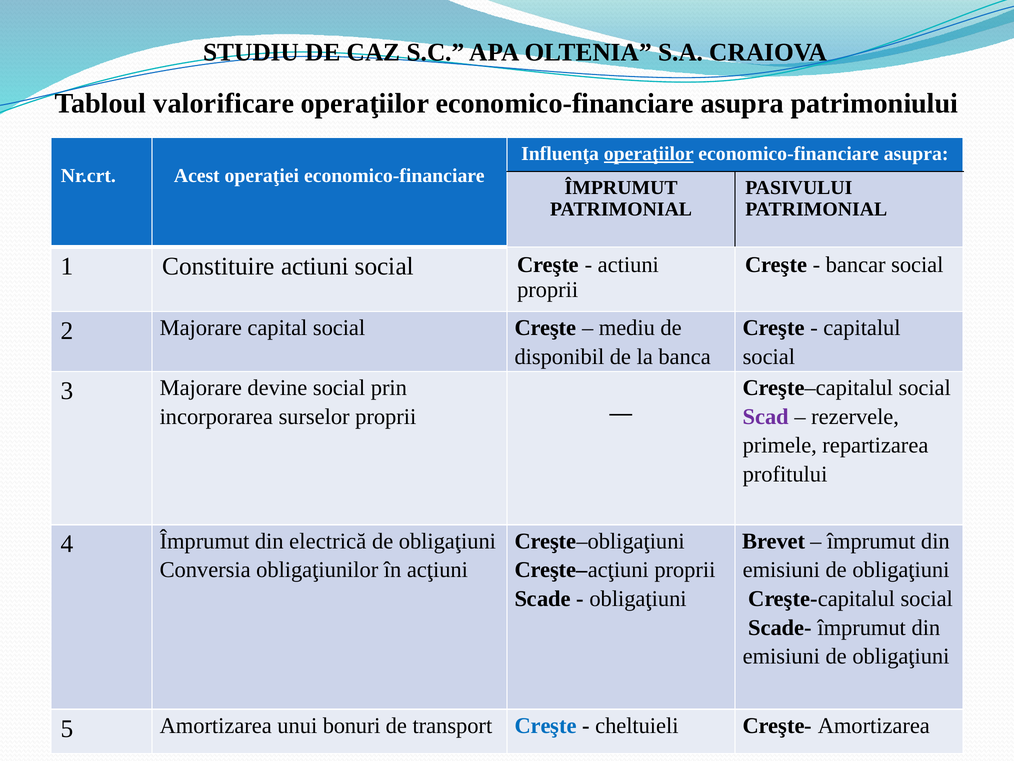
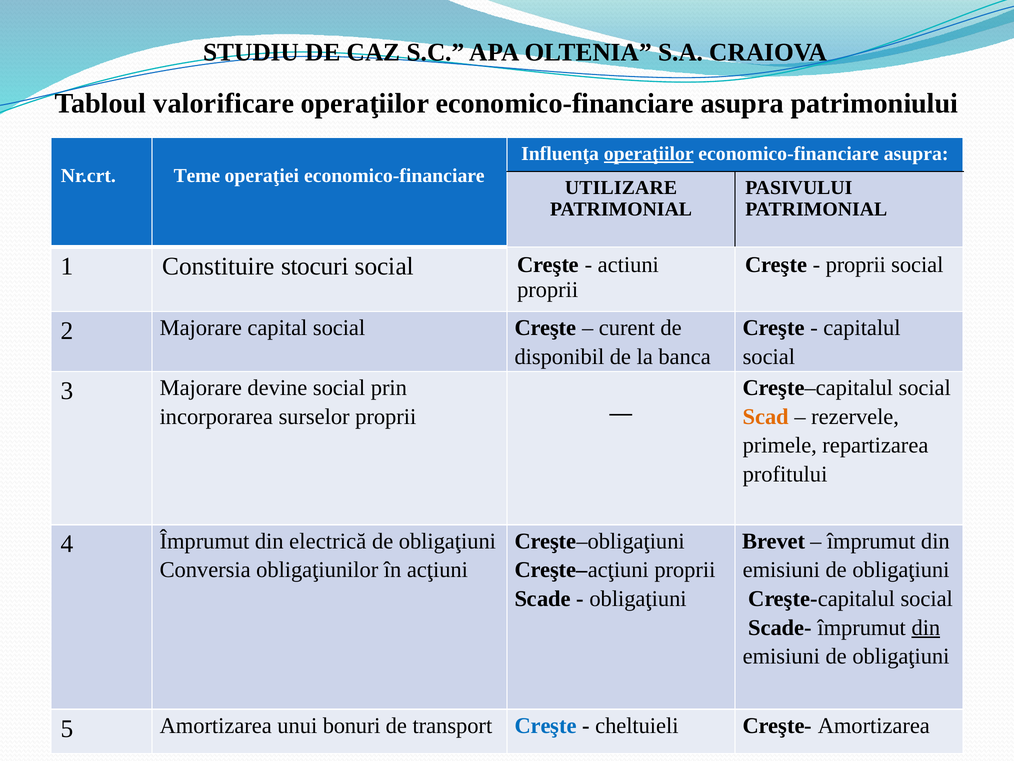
Acest: Acest -> Teme (197, 175)
ÎMPRUMUT: ÎMPRUMUT -> UTILIZARE (621, 188)
bancar: bancar -> proprii (856, 265)
Constituire actiuni: actiuni -> stocuri (315, 266)
mediu: mediu -> curent (627, 328)
Scad colour: purple -> orange (766, 416)
din underline: none -> present (926, 627)
